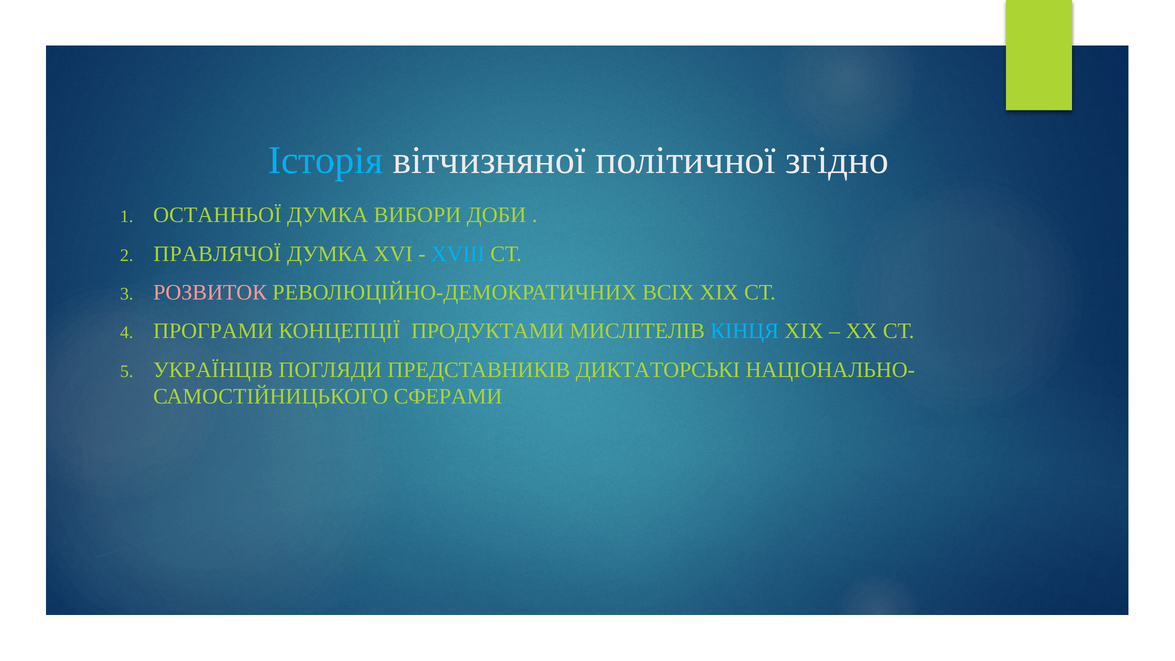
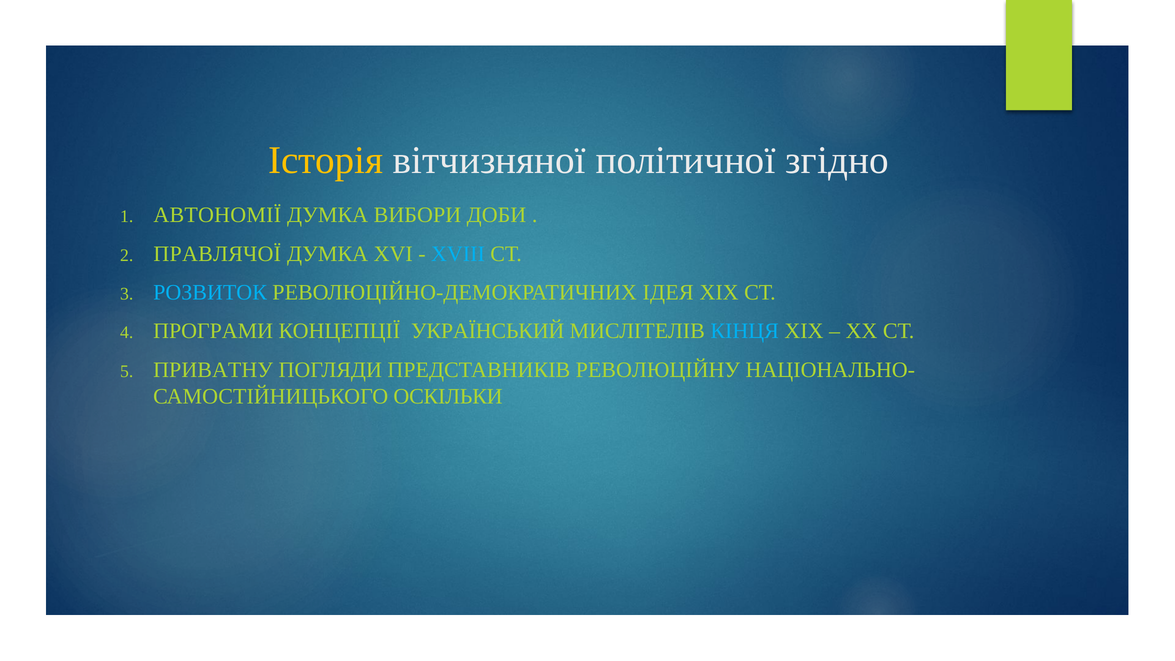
Історія colour: light blue -> yellow (326, 160)
ОСТАННЬОЇ: ОСТАННЬОЇ -> АВТОНОМІЇ (217, 215)
РОЗВИТОК colour: pink -> light blue (210, 292)
ВСІХ: ВСІХ -> ІДЕЯ (668, 292)
ПРОДУКТАМИ: ПРОДУКТАМИ -> УКРАЇНСЬКИЙ (488, 331)
УКРАЇНЦІВ: УКРАЇНЦІВ -> ПРИВАТНУ (213, 370)
ДИКТАТОРСЬКІ: ДИКТАТОРСЬКІ -> РЕВОЛЮЦІЙНУ (658, 370)
СФЕРАМИ: СФЕРАМИ -> ОСКІЛЬКИ (448, 396)
